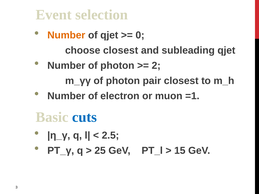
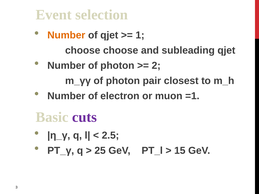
0: 0 -> 1 (140, 35)
choose closest: closest -> choose (121, 50)
cuts colour: blue -> purple (84, 117)
